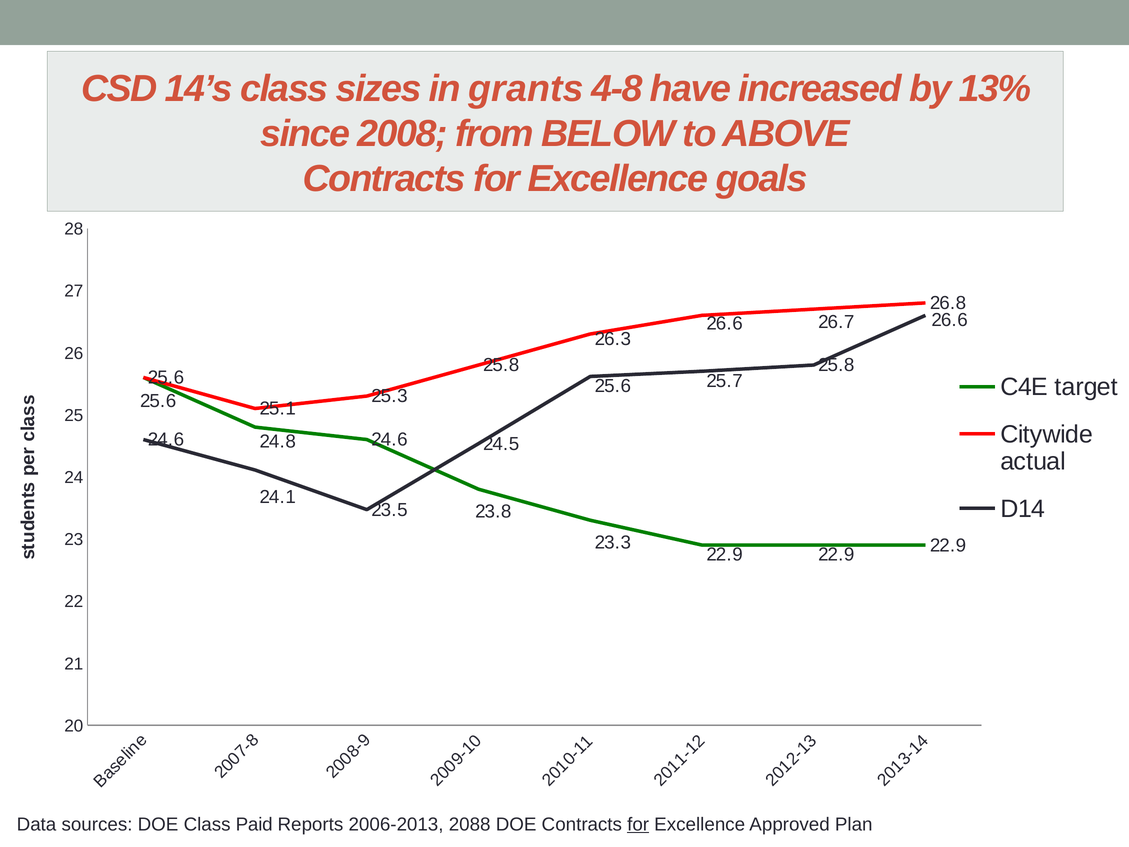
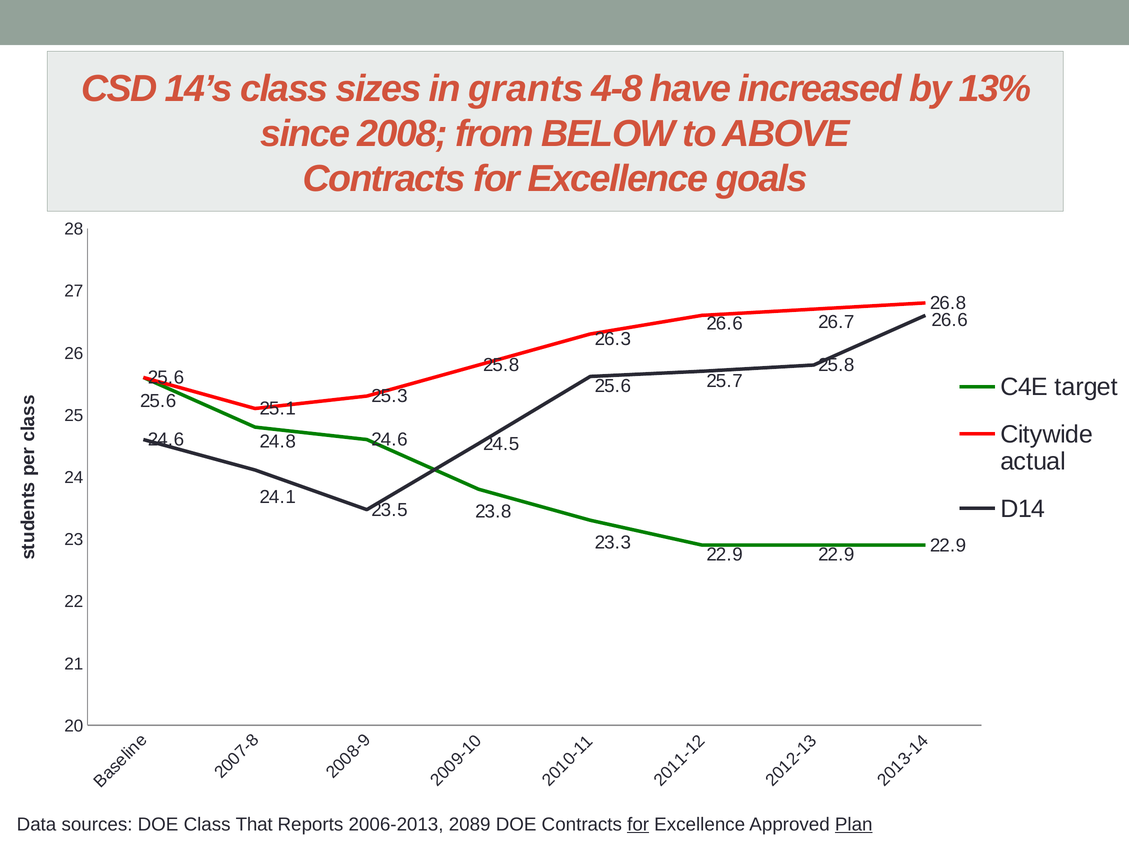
Paid: Paid -> That (254, 824)
2088: 2088 -> 2089 (470, 824)
Plan underline: none -> present (854, 824)
